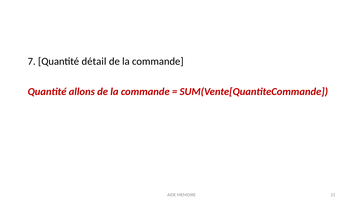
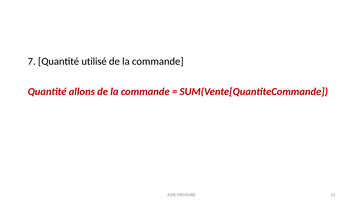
détail: détail -> utilisé (94, 61)
